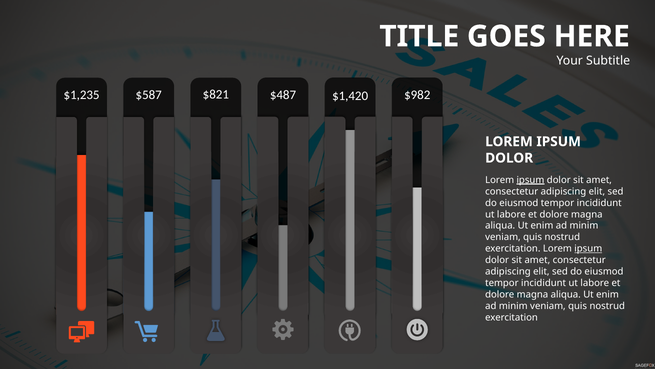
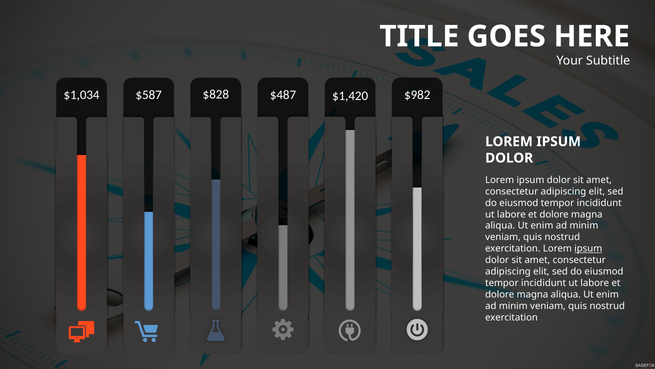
$1,235: $1,235 -> $1,034 (82, 95)
$821: $821 -> $828 (216, 95)
ipsum underline: present -> none (530, 180)
